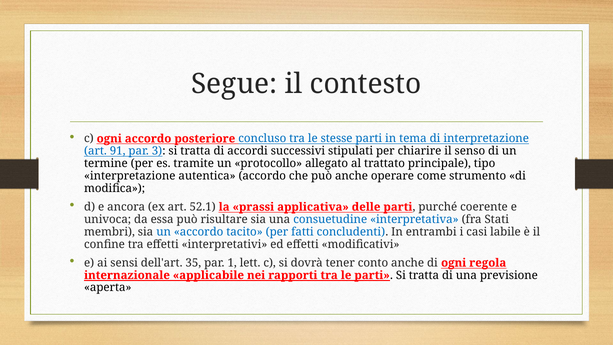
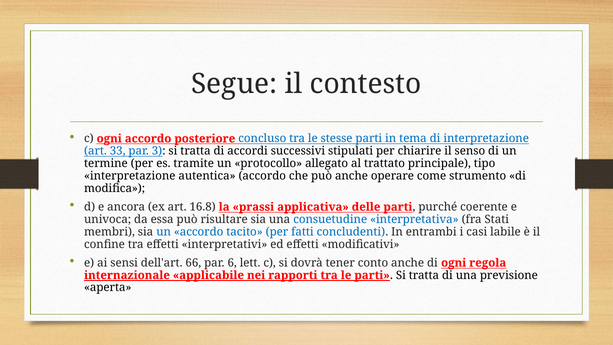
91: 91 -> 33 (118, 151)
52.1: 52.1 -> 16.8 (203, 207)
35: 35 -> 66 (193, 263)
1: 1 -> 6 (232, 263)
